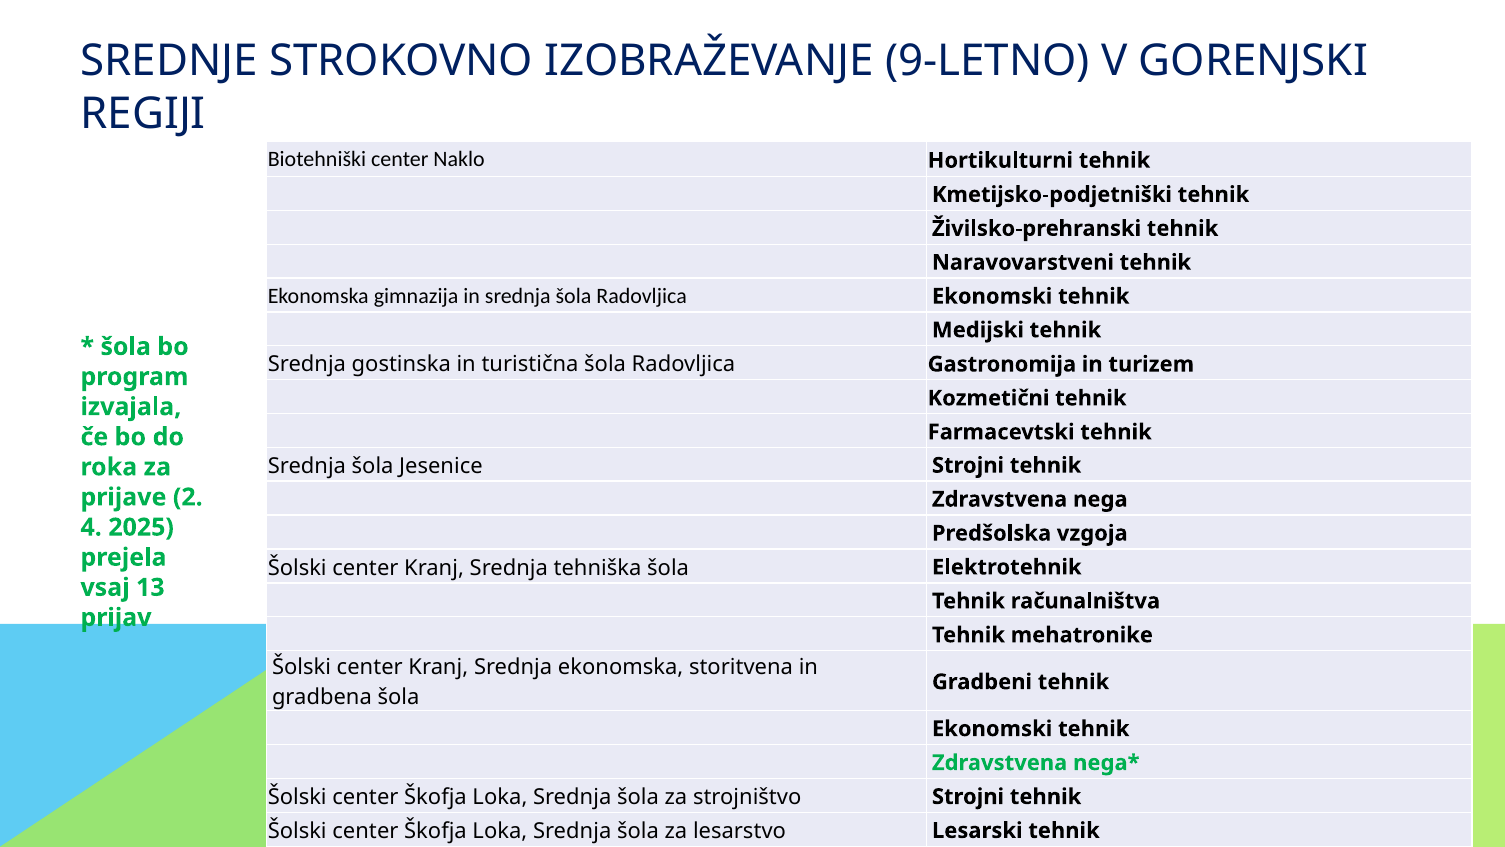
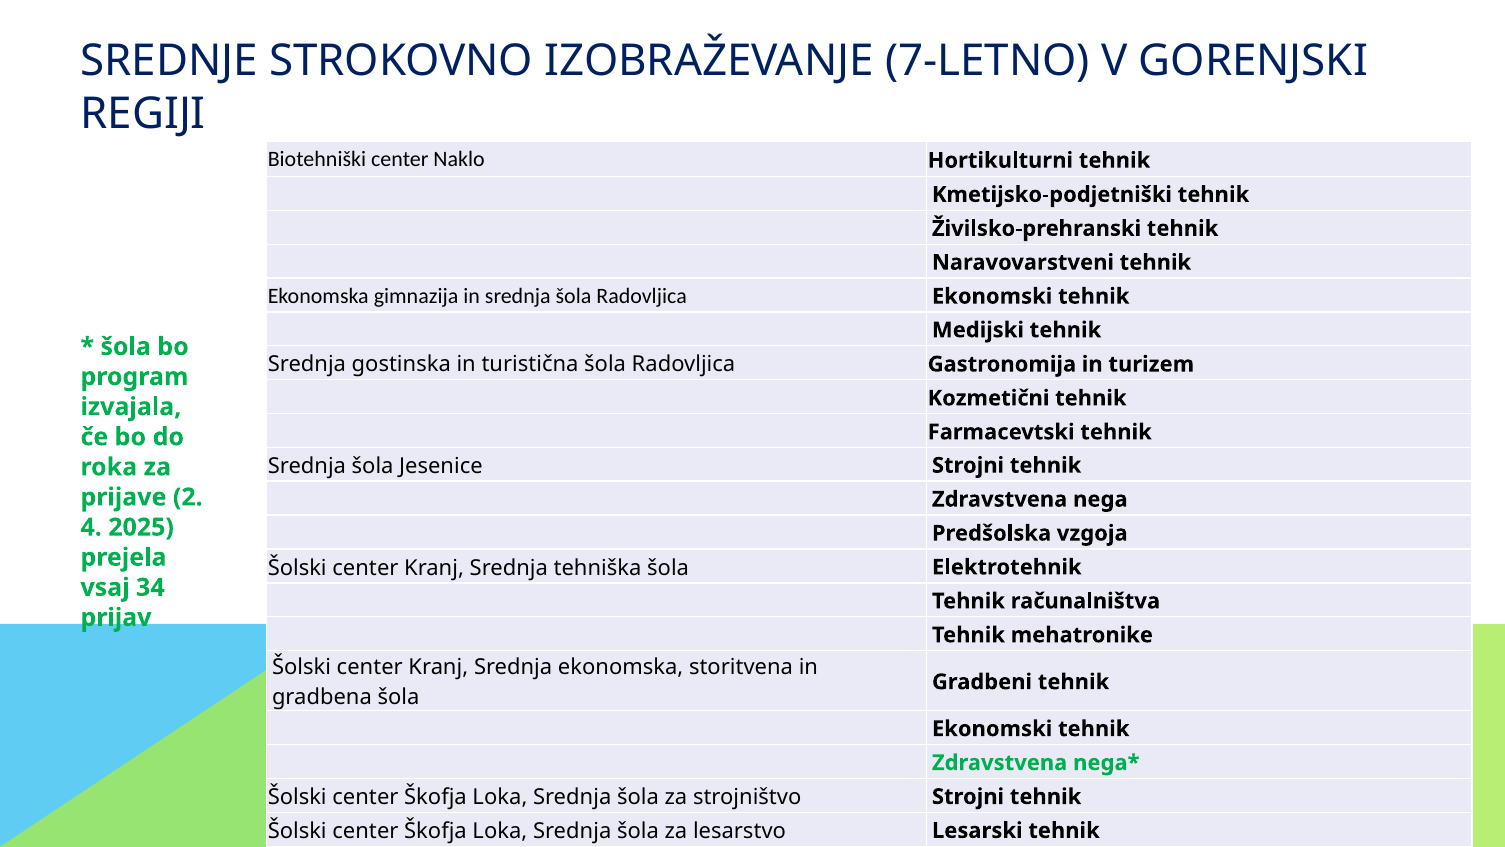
9-LETNO: 9-LETNO -> 7-LETNO (987, 61)
13: 13 -> 34 (150, 587)
